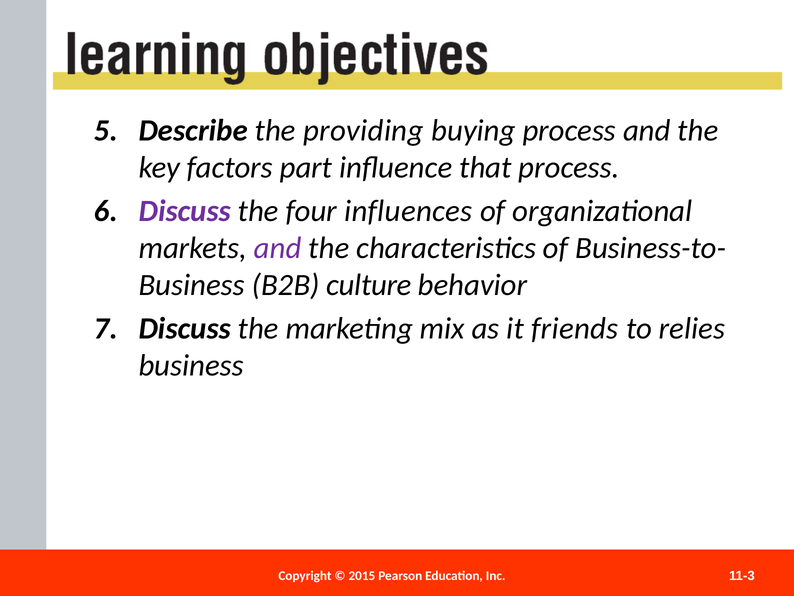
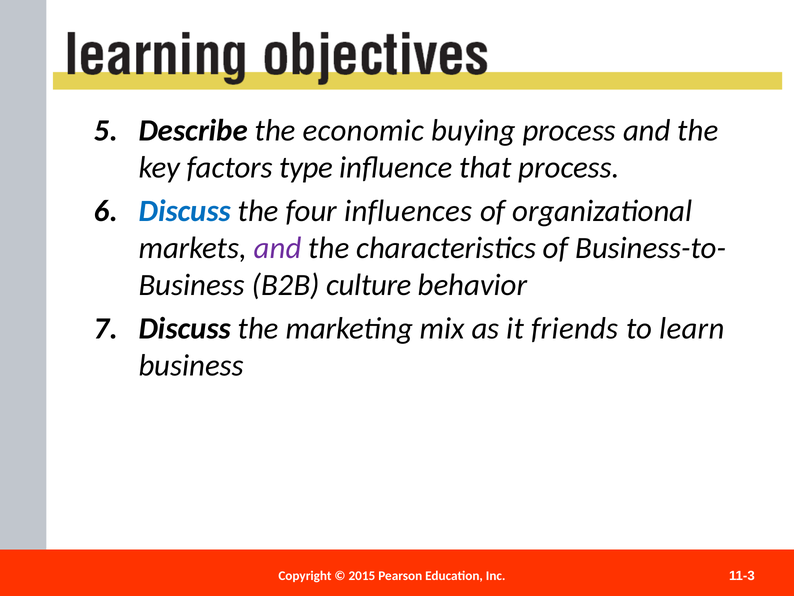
providing: providing -> economic (363, 131)
part: part -> type (306, 168)
Discuss colour: purple -> blue (185, 211)
relies: relies -> learn (692, 328)
